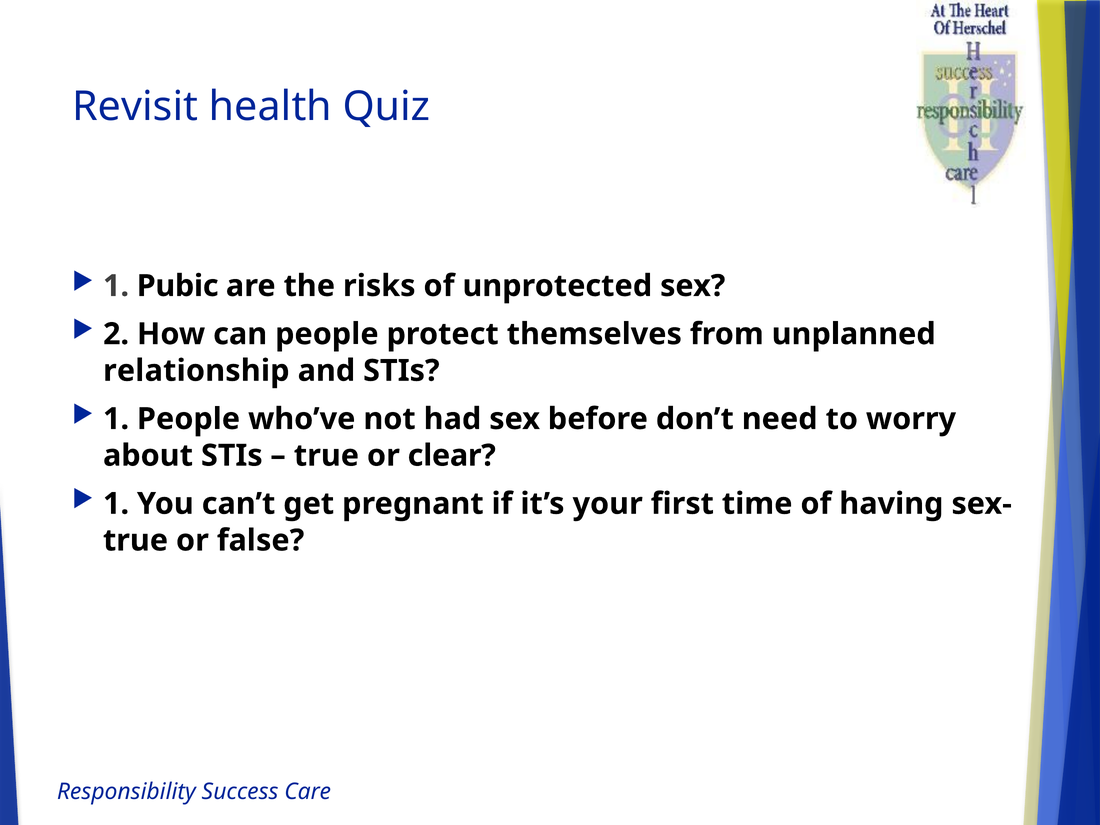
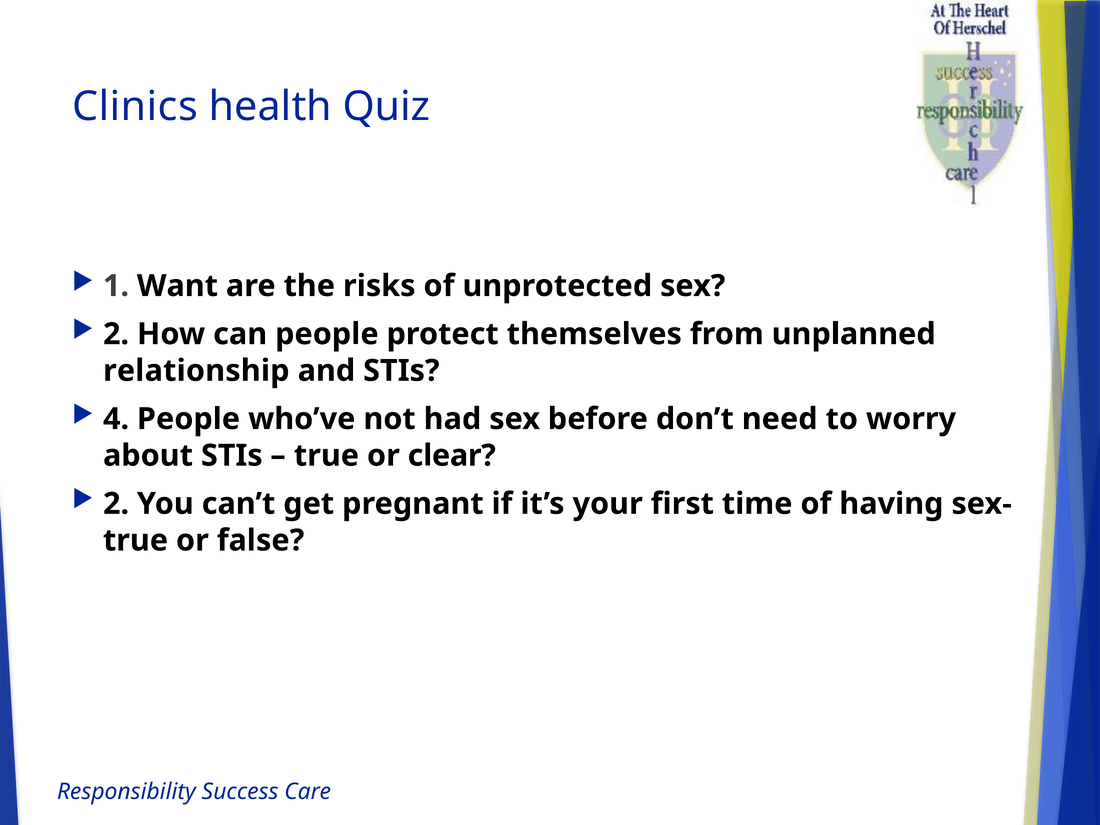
Revisit: Revisit -> Clinics (135, 106)
Pubic: Pubic -> Want (177, 286)
1: 1 -> 4 (116, 419)
1: 1 -> 2 (116, 504)
